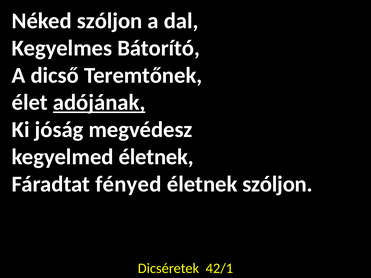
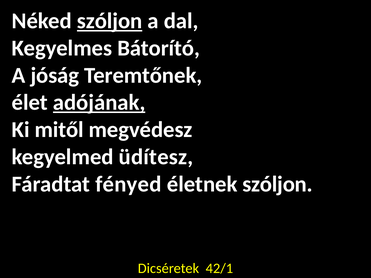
szóljon underline: none -> present (110, 21)
dicső: dicső -> jóság (55, 75)
jóság: jóság -> mitől (59, 130)
kegyelmed életnek: életnek -> üdítesz (156, 157)
